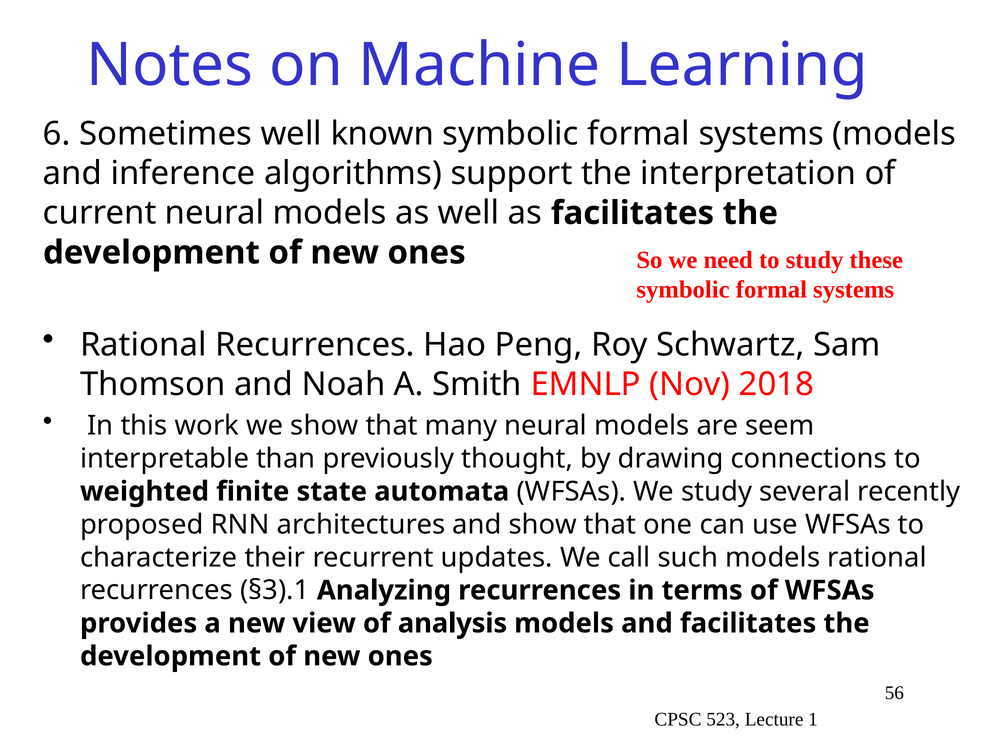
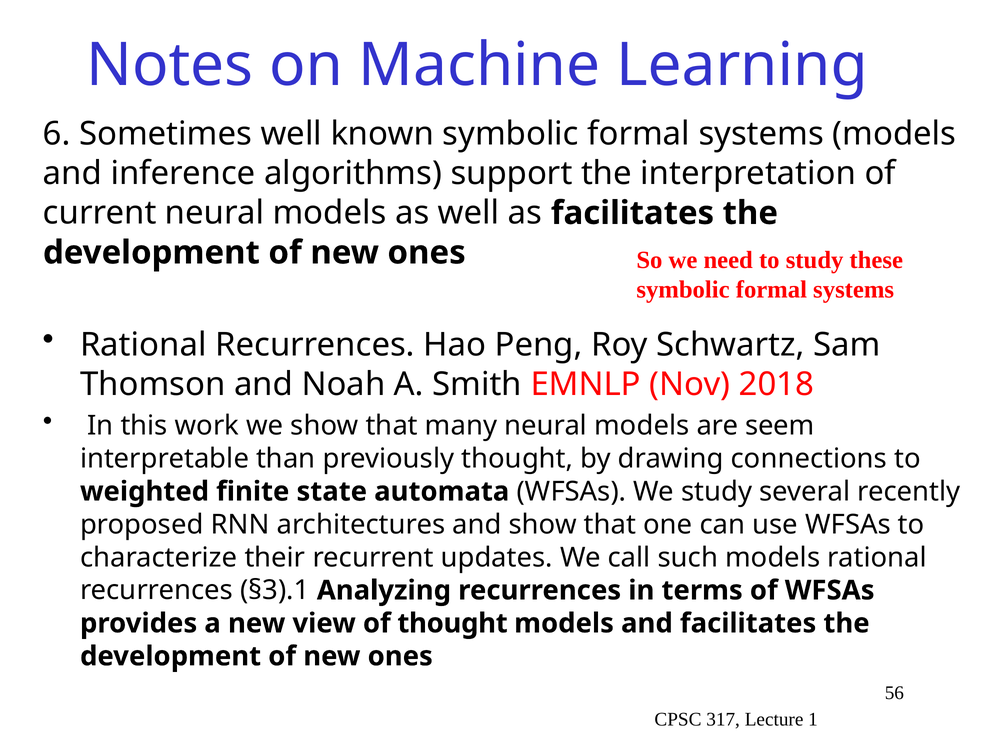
of analysis: analysis -> thought (453, 623)
523: 523 -> 317 (723, 719)
